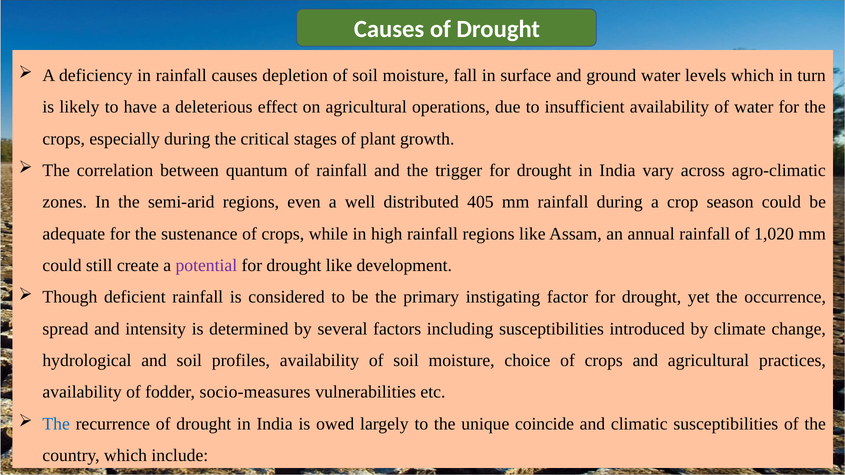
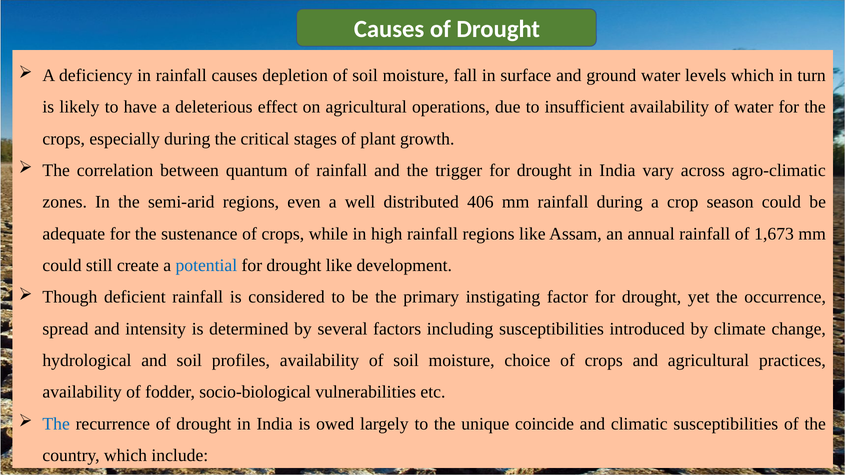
405: 405 -> 406 (480, 202)
1,020: 1,020 -> 1,673 (774, 234)
potential colour: purple -> blue (206, 266)
socio-measures: socio-measures -> socio-biological (255, 392)
